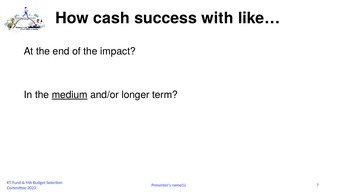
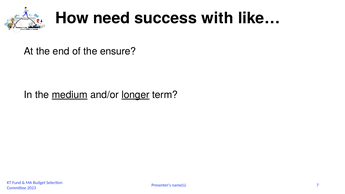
cash: cash -> need (112, 18)
impact: impact -> ensure (118, 51)
longer underline: none -> present (136, 95)
